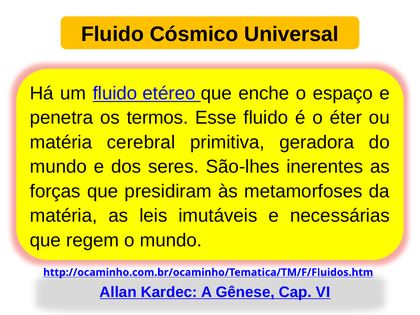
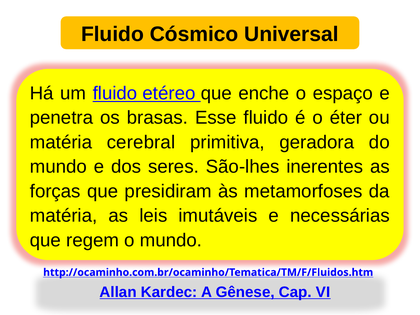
termos: termos -> brasas (157, 118)
